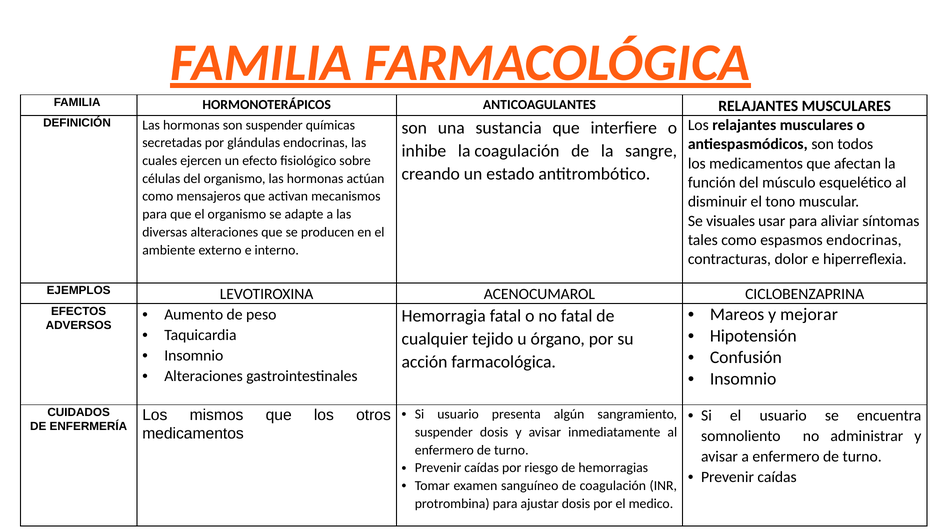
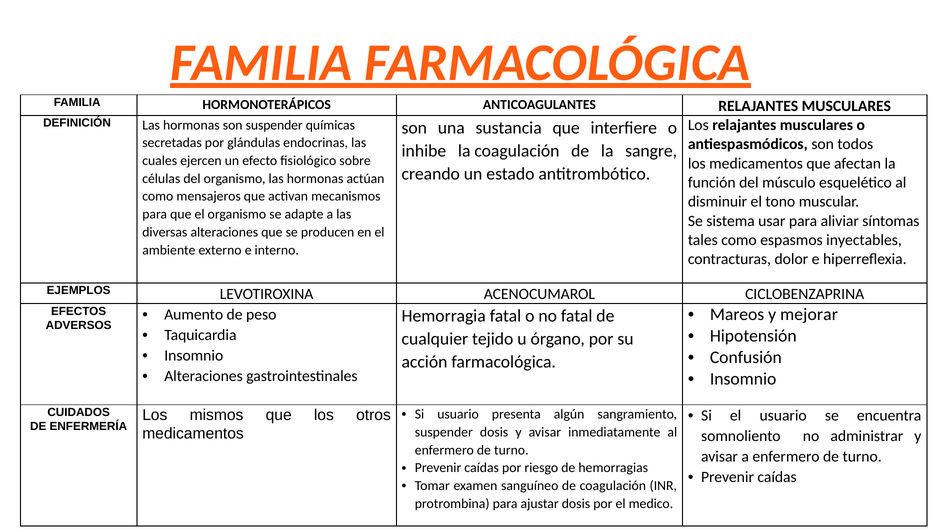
visuales: visuales -> sistema (731, 221)
espasmos endocrinas: endocrinas -> inyectables (864, 240)
